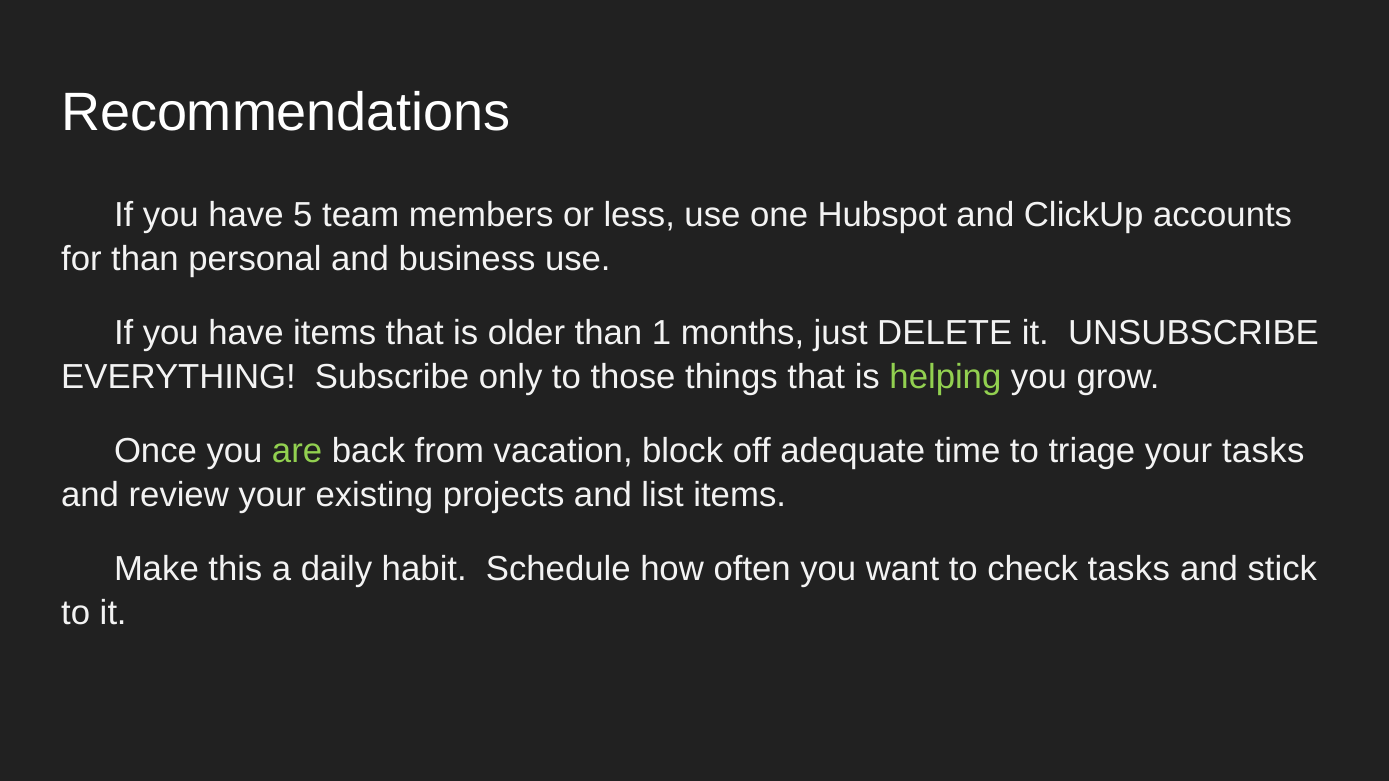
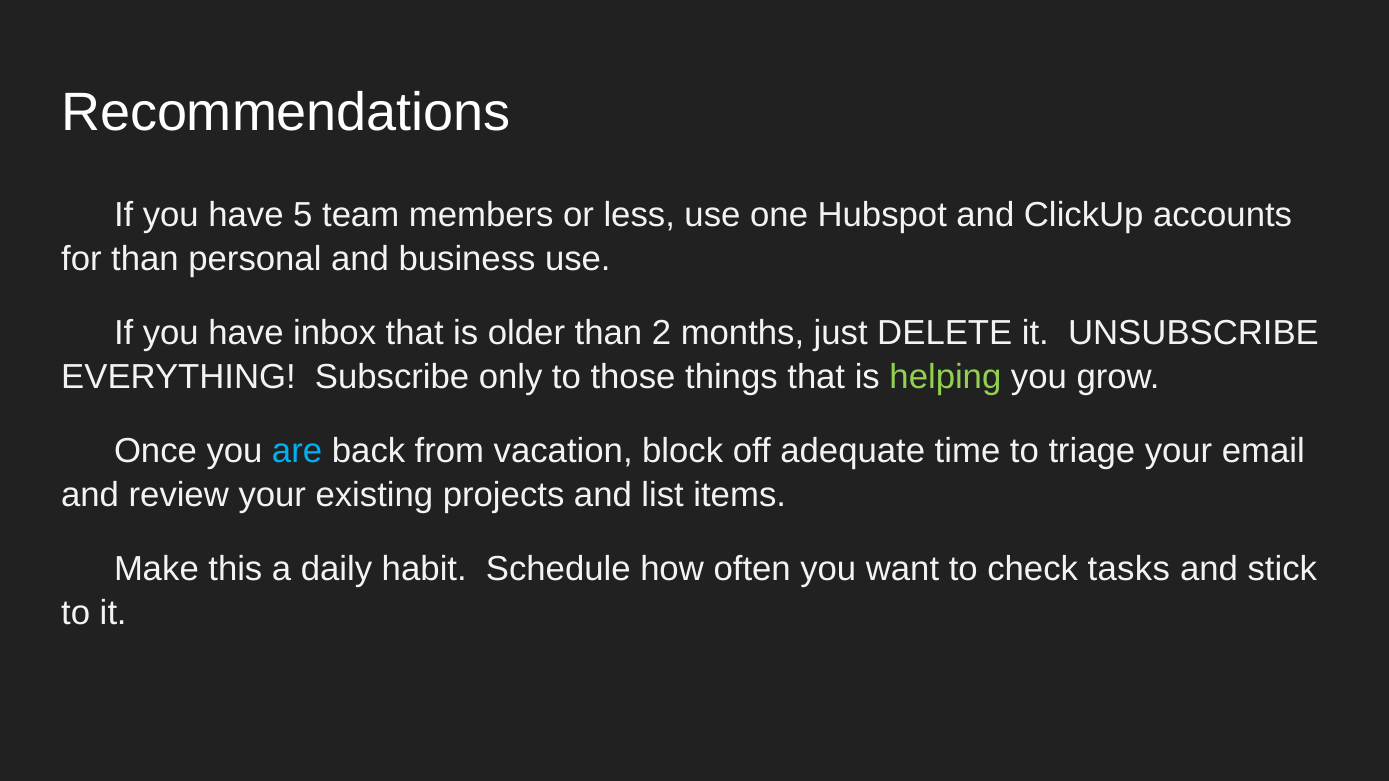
have items: items -> inbox (335, 333)
1: 1 -> 2 (662, 333)
are colour: light green -> light blue (297, 451)
your tasks: tasks -> email (1263, 451)
